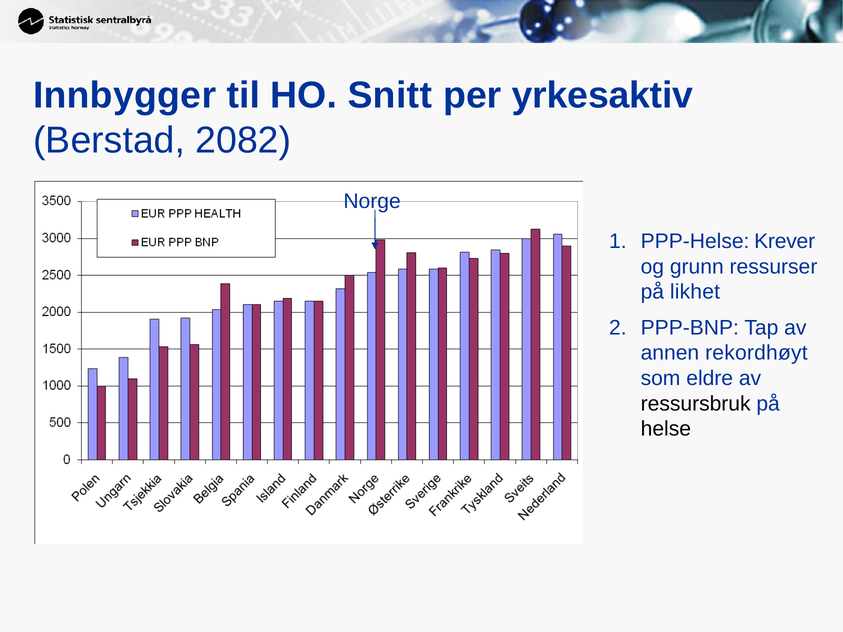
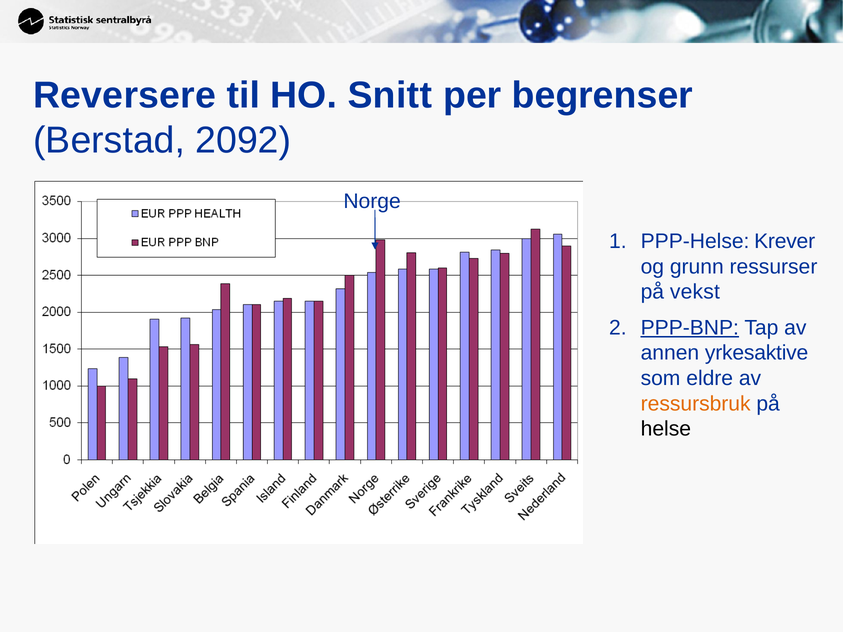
Innbygger: Innbygger -> Reversere (125, 96)
yrkesaktiv: yrkesaktiv -> begrenser (602, 96)
2082: 2082 -> 2092 (243, 141)
likhet: likhet -> vekst (695, 292)
PPP-BNP underline: none -> present (690, 328)
rekordhøyt: rekordhøyt -> yrkesaktive (757, 353)
ressursbruk colour: black -> orange (696, 404)
